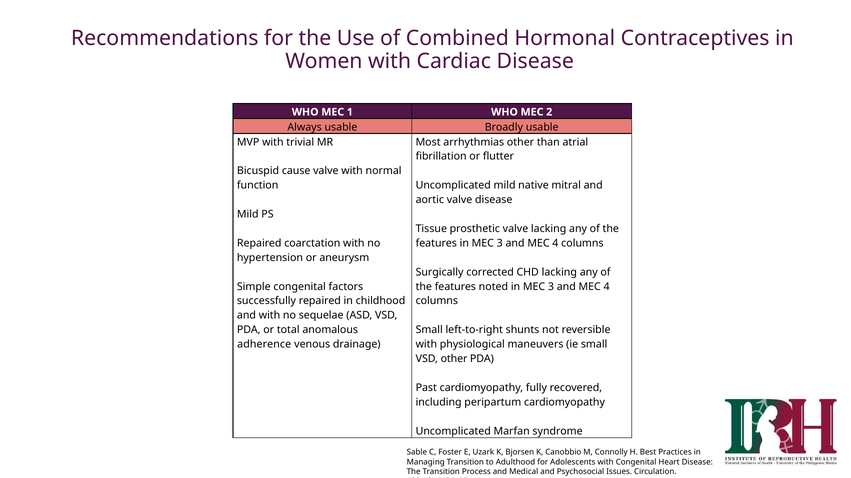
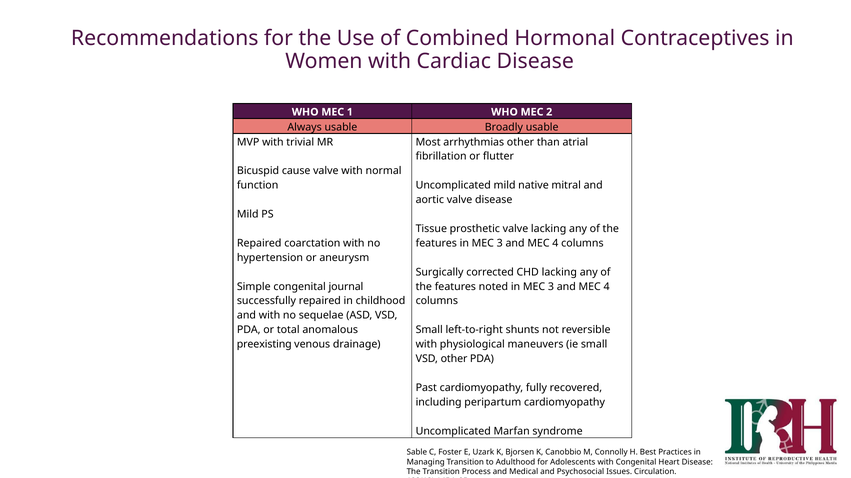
factors: factors -> journal (346, 287)
adherence: adherence -> preexisting (264, 345)
